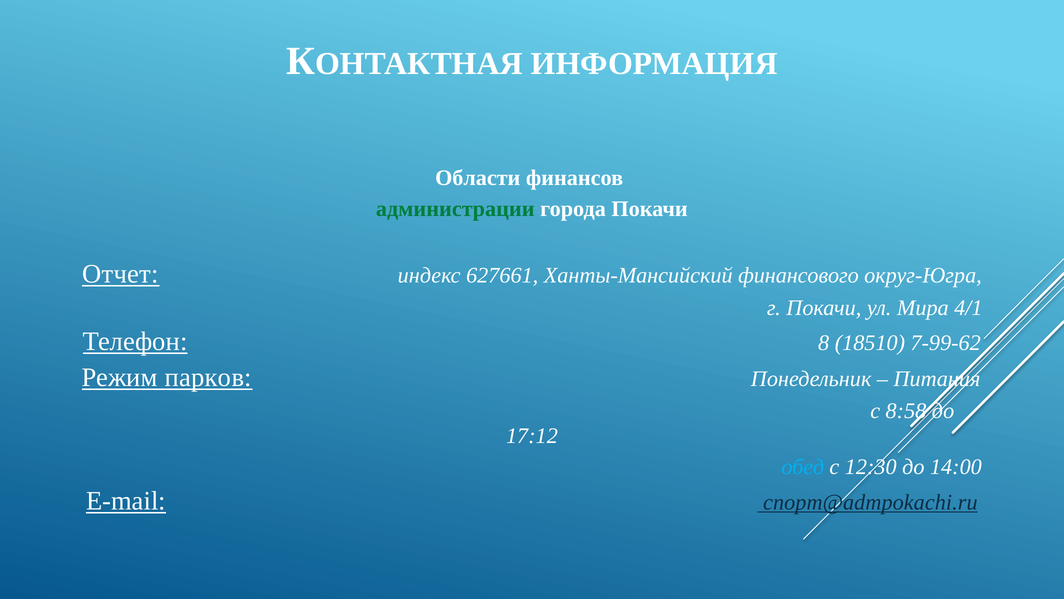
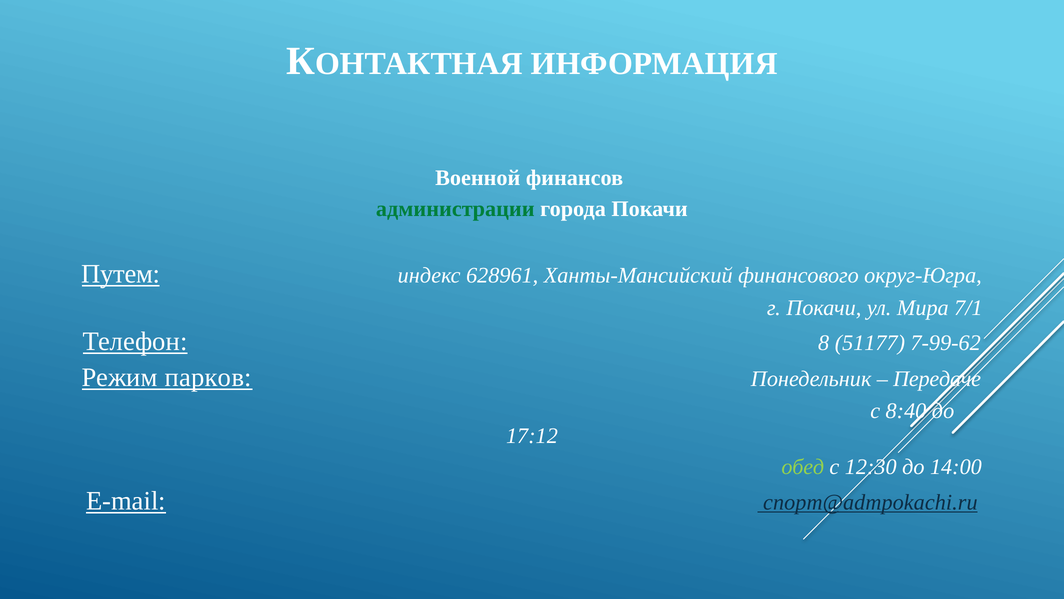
Области: Области -> Военной (478, 178)
Отчет: Отчет -> Путем (121, 274)
627661: 627661 -> 628961 (502, 275)
4/1: 4/1 -> 7/1 (968, 307)
18510: 18510 -> 51177 (870, 343)
Питания: Питания -> Передаче (937, 379)
8:58: 8:58 -> 8:40 (906, 411)
обед colour: light blue -> light green (803, 467)
